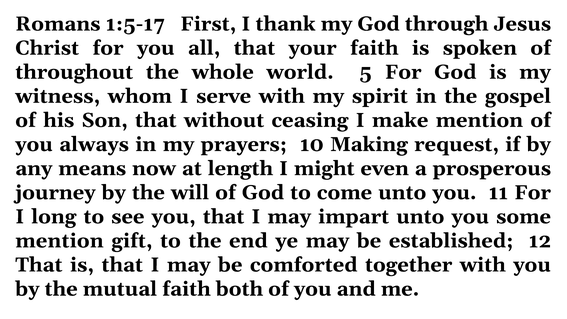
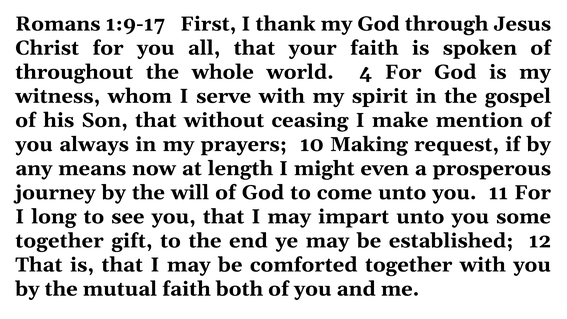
1:5-17: 1:5-17 -> 1:9-17 (135, 24)
5: 5 -> 4 (366, 72)
mention: mention -> together (59, 241)
